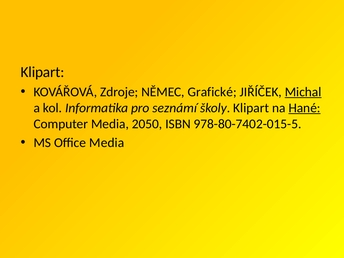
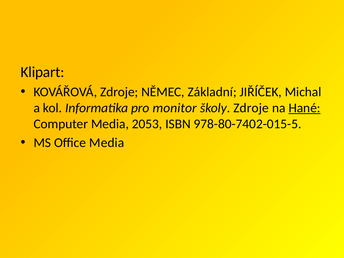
Grafické: Grafické -> Základní (212, 92)
Michal underline: present -> none (303, 92)
seznámí: seznámí -> monitor (175, 108)
školy Klipart: Klipart -> Zdroje (251, 108)
2050: 2050 -> 2053 (147, 124)
